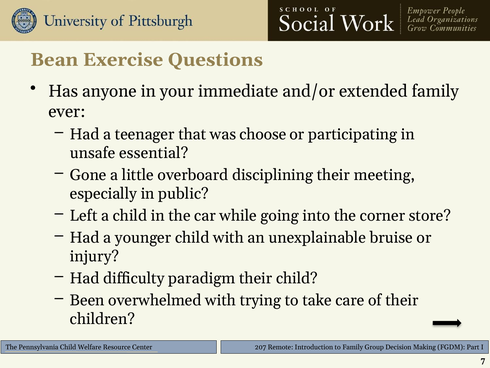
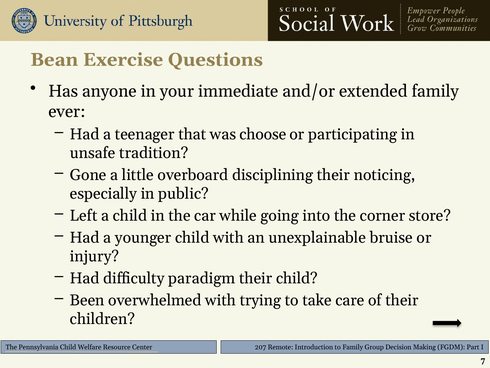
essential: essential -> tradition (154, 153)
meeting: meeting -> noticing (385, 175)
